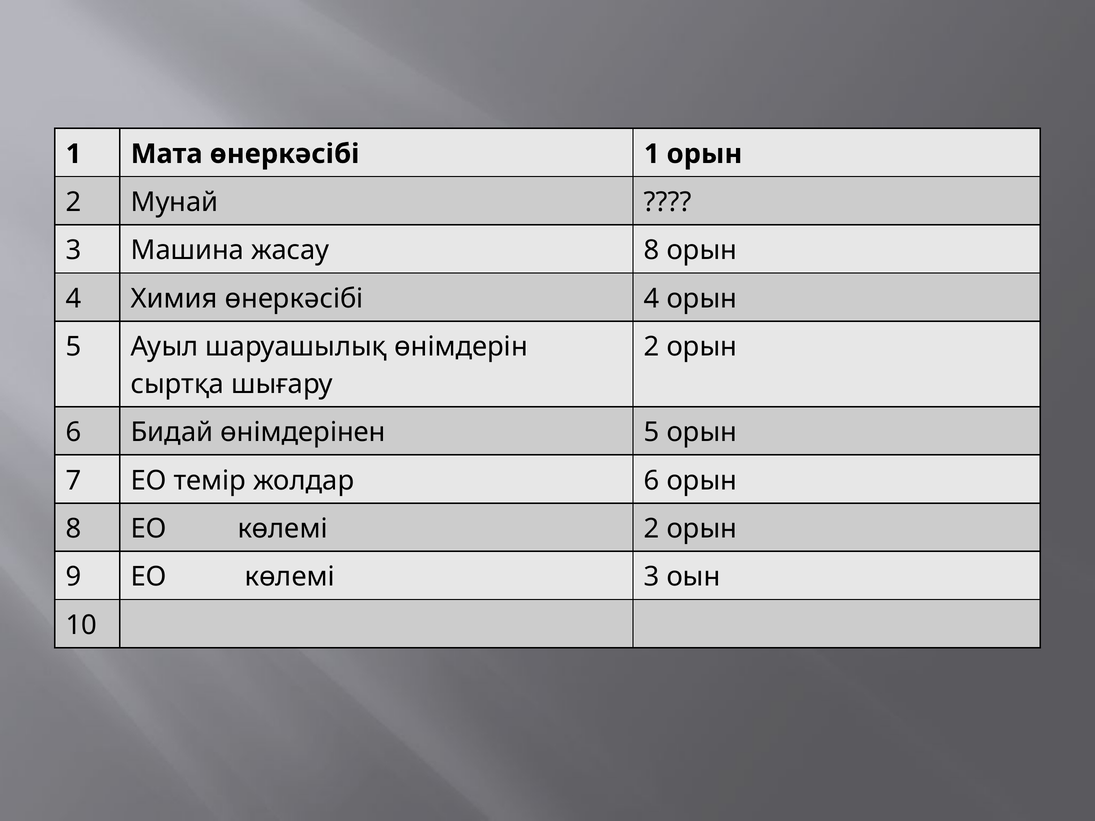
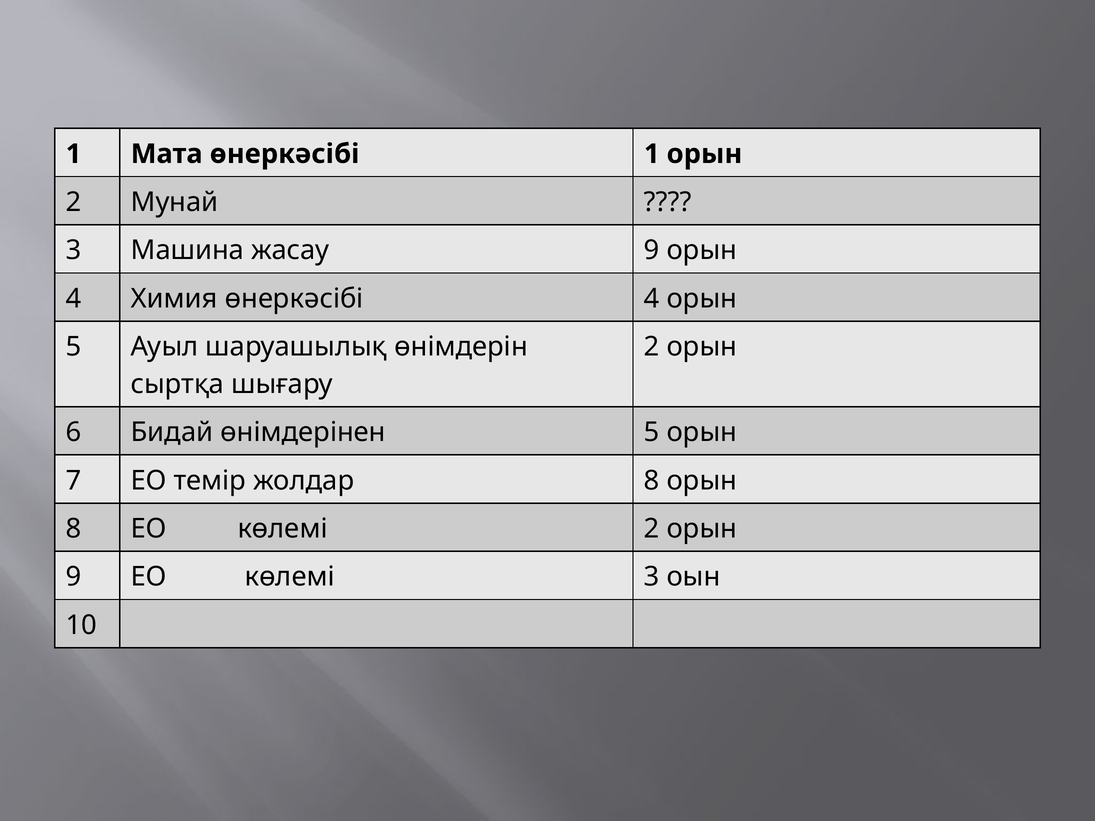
жасау 8: 8 -> 9 (652, 250)
жолдар 6: 6 -> 8 (652, 481)
